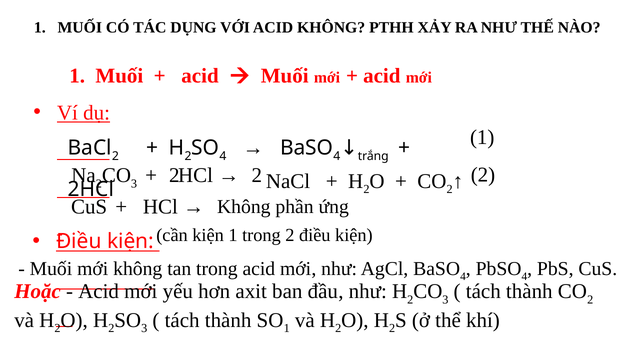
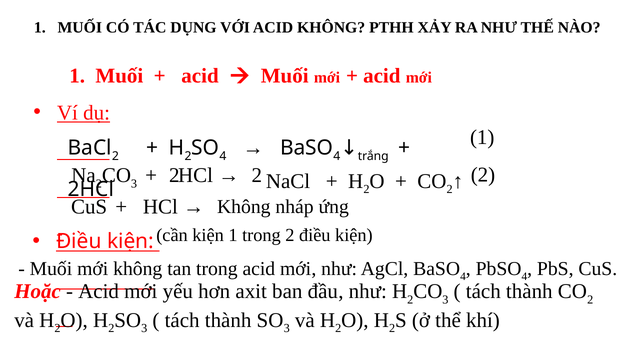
phần: phần -> nháp (295, 207)
1: 1 -> 3 (287, 328)
